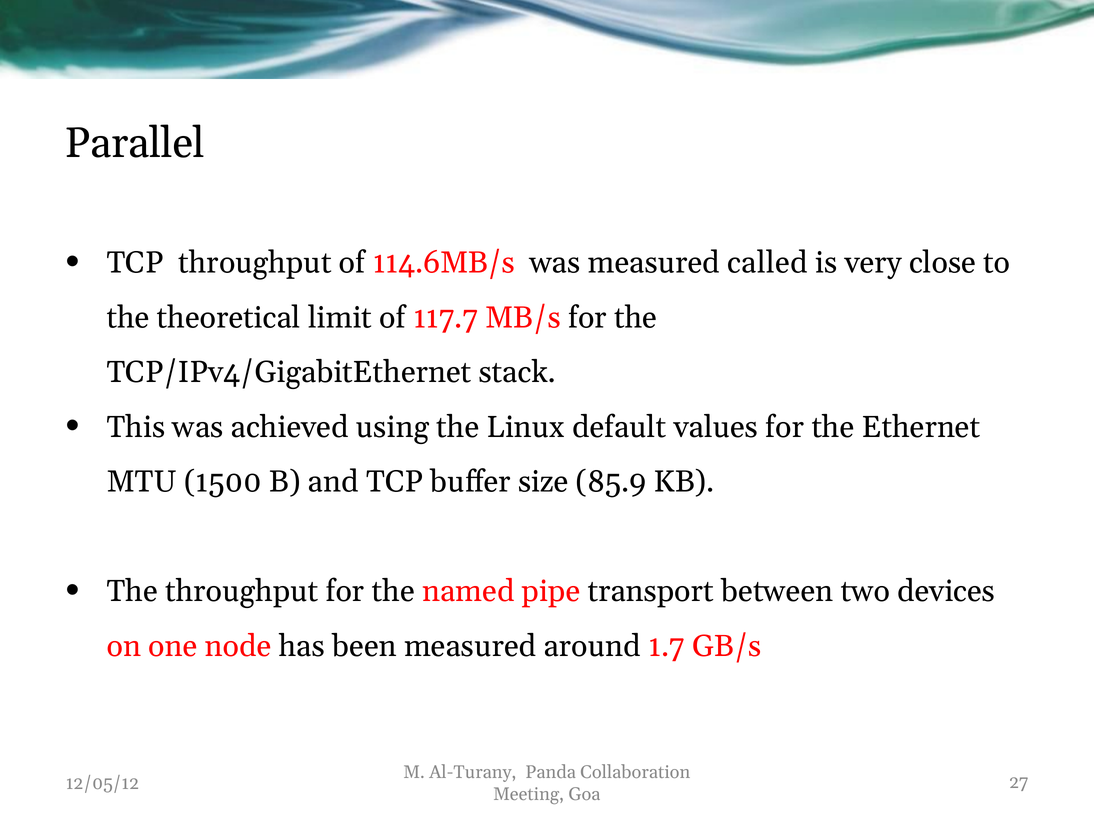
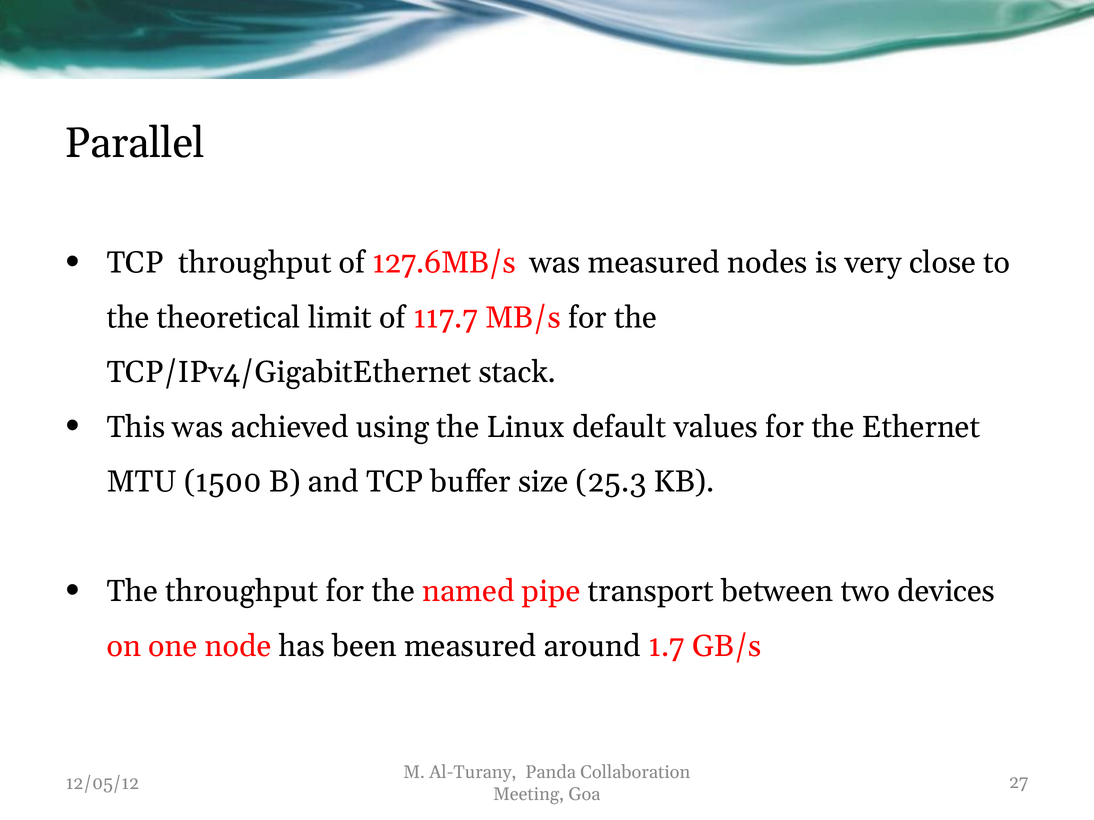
114.6MB/s: 114.6MB/s -> 127.6MB/s (444, 263)
called: called -> nodes (767, 263)
85.9: 85.9 -> 25.3 (611, 482)
